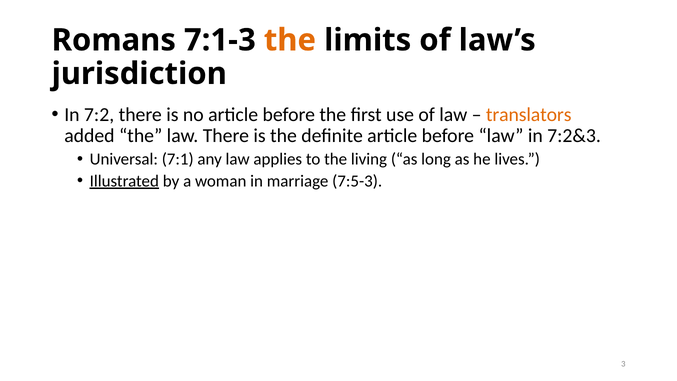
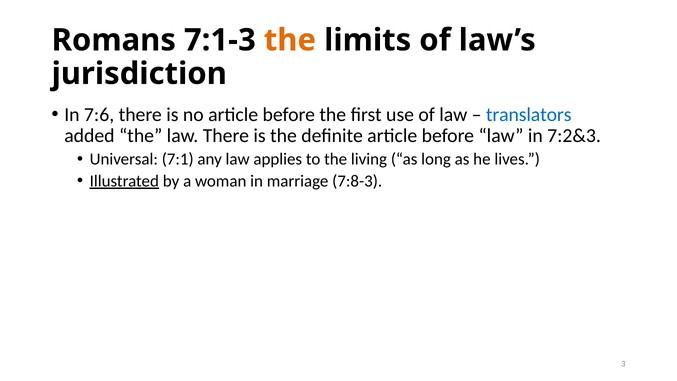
7:2: 7:2 -> 7:6 (99, 114)
translators colour: orange -> blue (529, 114)
7:5-3: 7:5-3 -> 7:8-3 (357, 181)
